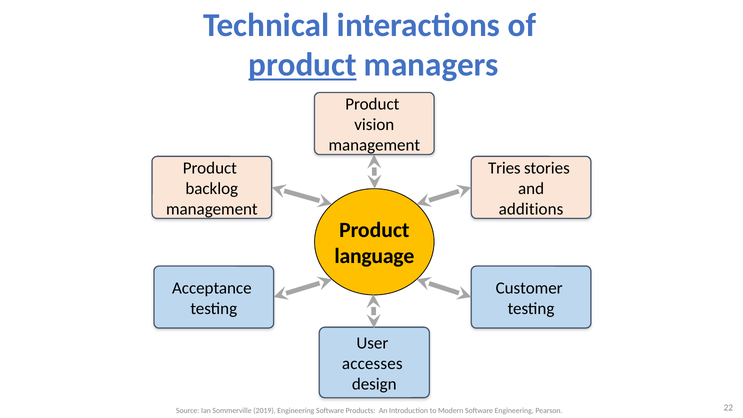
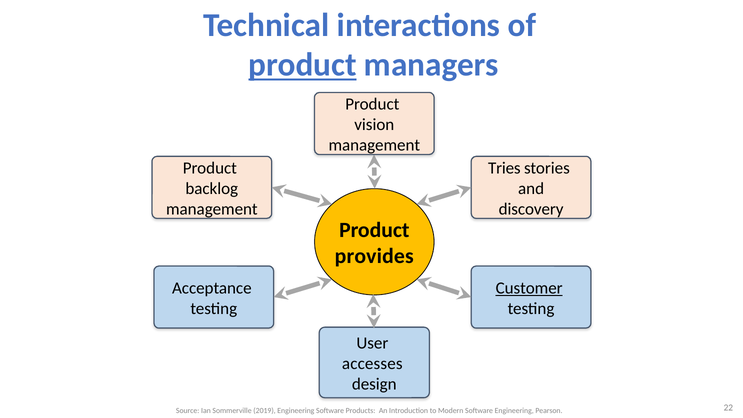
additions: additions -> discovery (531, 209)
language: language -> provides (374, 256)
Customer underline: none -> present (529, 288)
